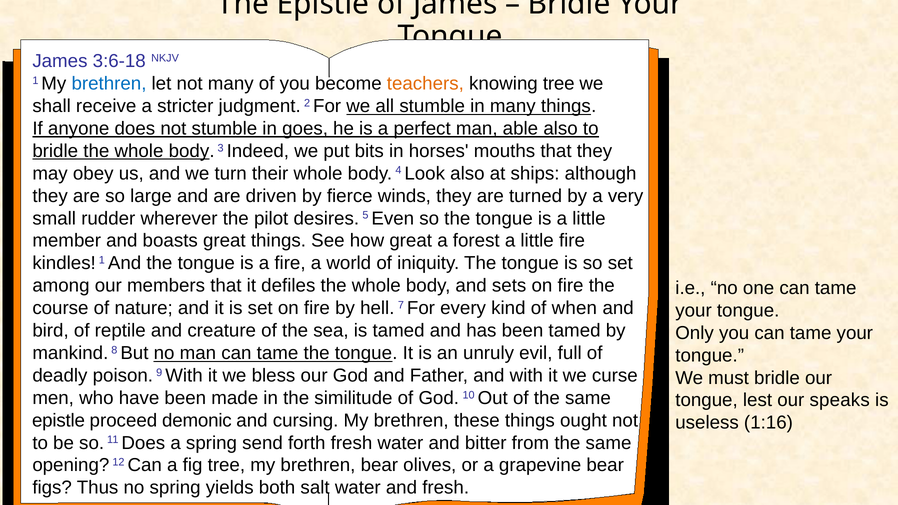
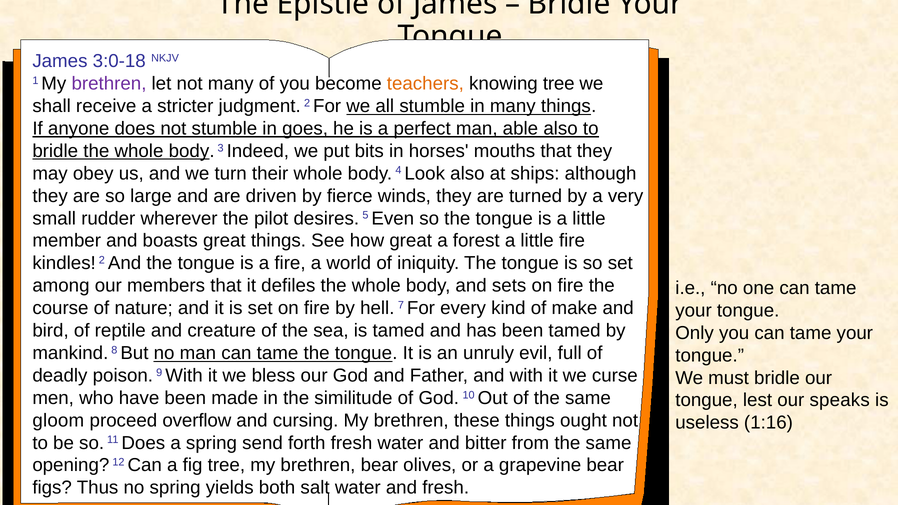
3:6-18: 3:6-18 -> 3:0-18 (119, 61)
brethren colour: blue -> purple (109, 84)
kindles 1: 1 -> 2 (102, 260)
when: when -> make (574, 308)
epistle: epistle -> gloom (58, 421)
demonic: demonic -> overflow (197, 421)
